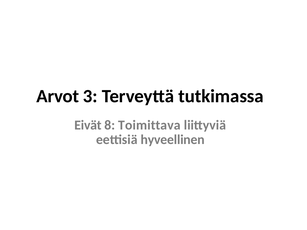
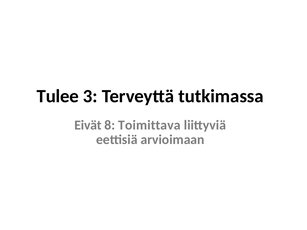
Arvot: Arvot -> Tulee (58, 96)
hyveellinen: hyveellinen -> arvioimaan (173, 140)
